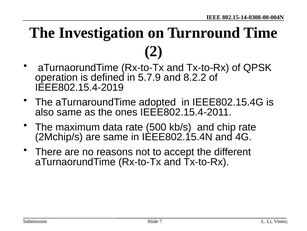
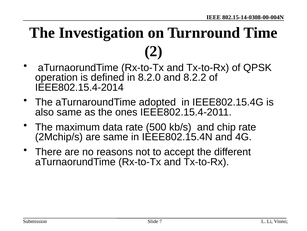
5.7.9: 5.7.9 -> 8.2.0 (149, 77)
IEEE802.15.4-2019: IEEE802.15.4-2019 -> IEEE802.15.4-2014 (79, 87)
